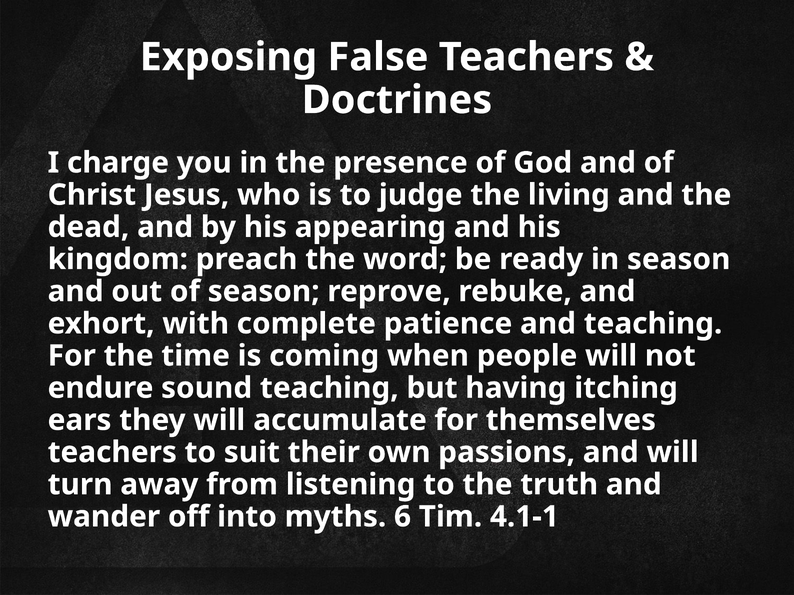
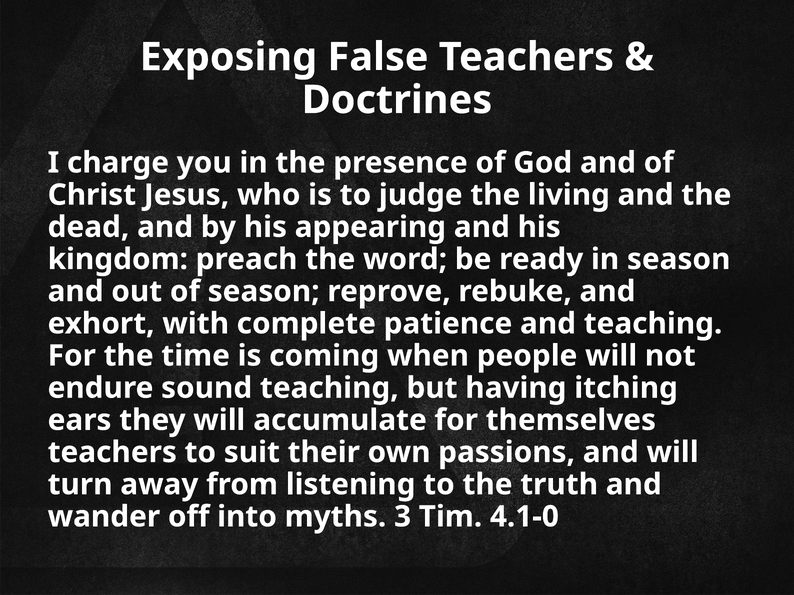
6: 6 -> 3 (403, 517)
4.1-1: 4.1-1 -> 4.1-0 (524, 517)
